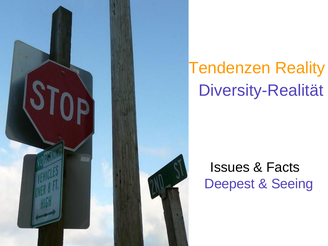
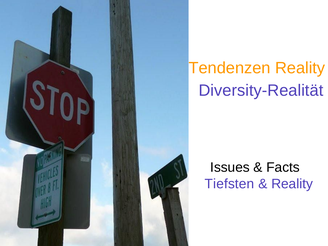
Deepest: Deepest -> Tiefsten (229, 184)
Seeing: Seeing -> Reality (292, 184)
